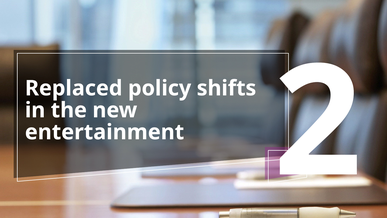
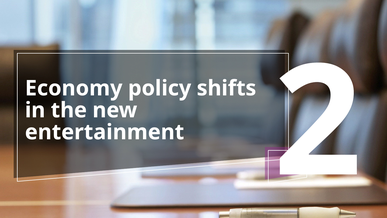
Replaced: Replaced -> Economy (74, 88)
